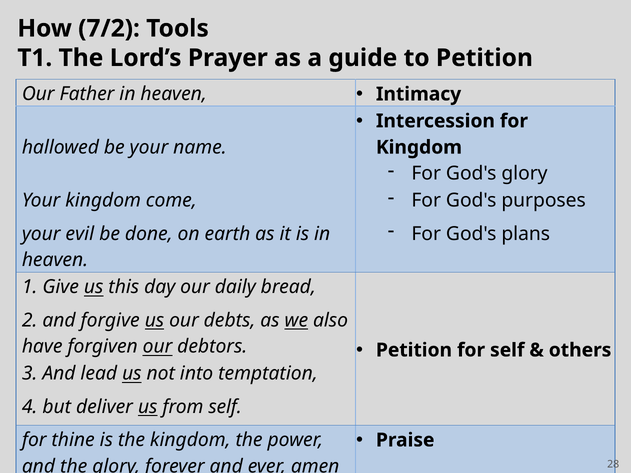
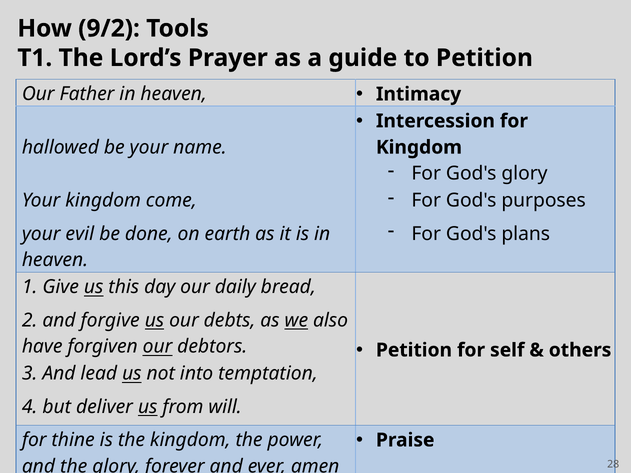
7/2: 7/2 -> 9/2 (109, 28)
from self: self -> will (225, 407)
